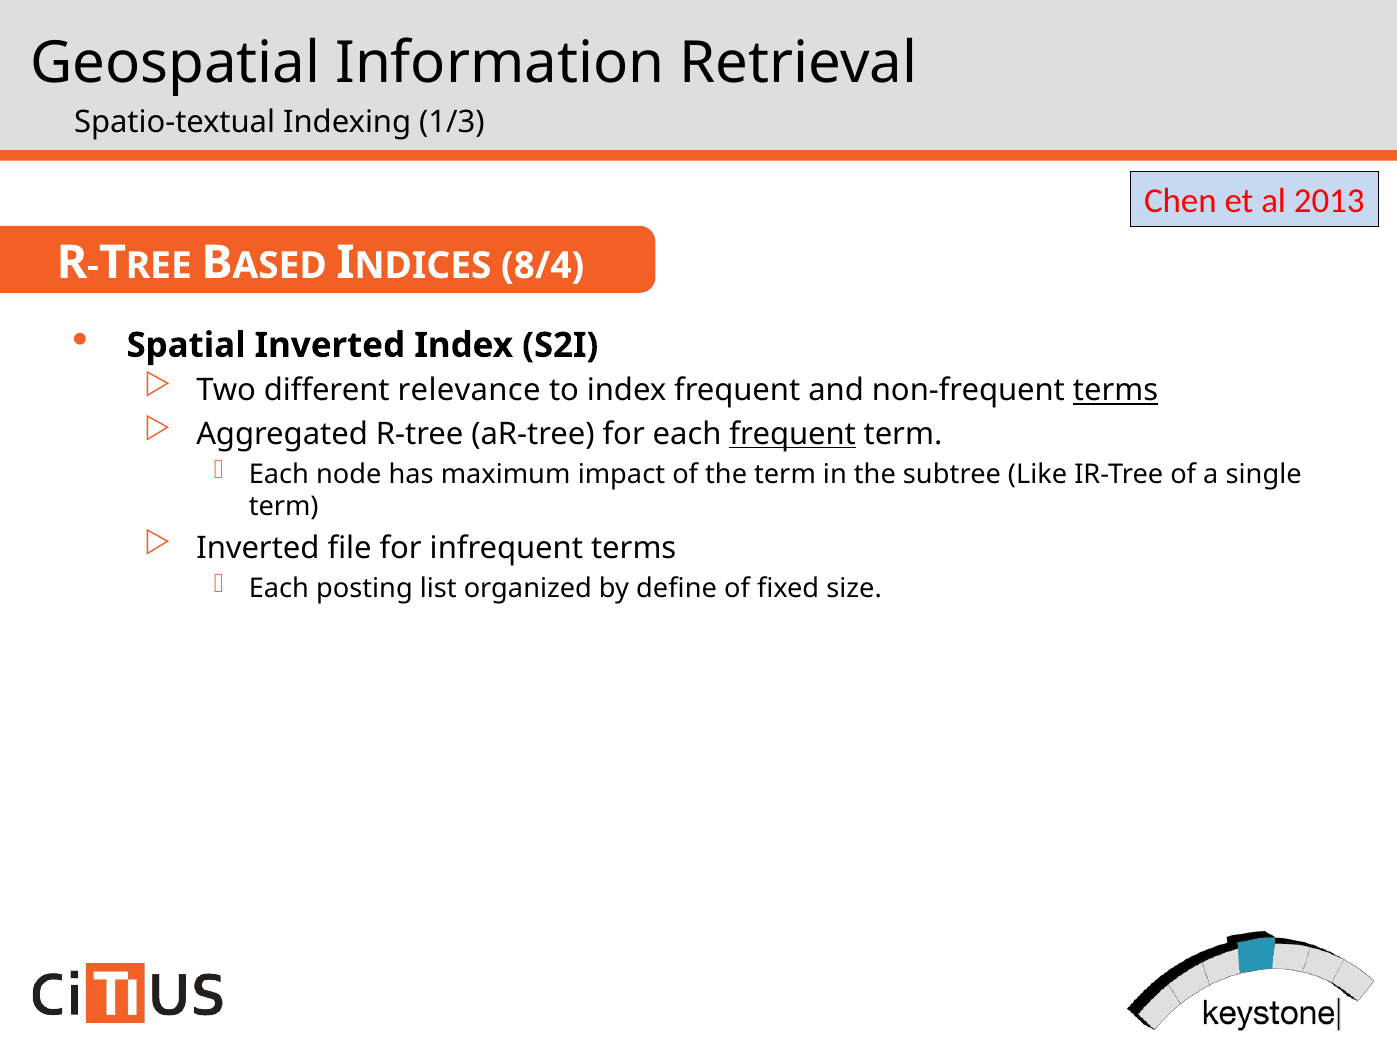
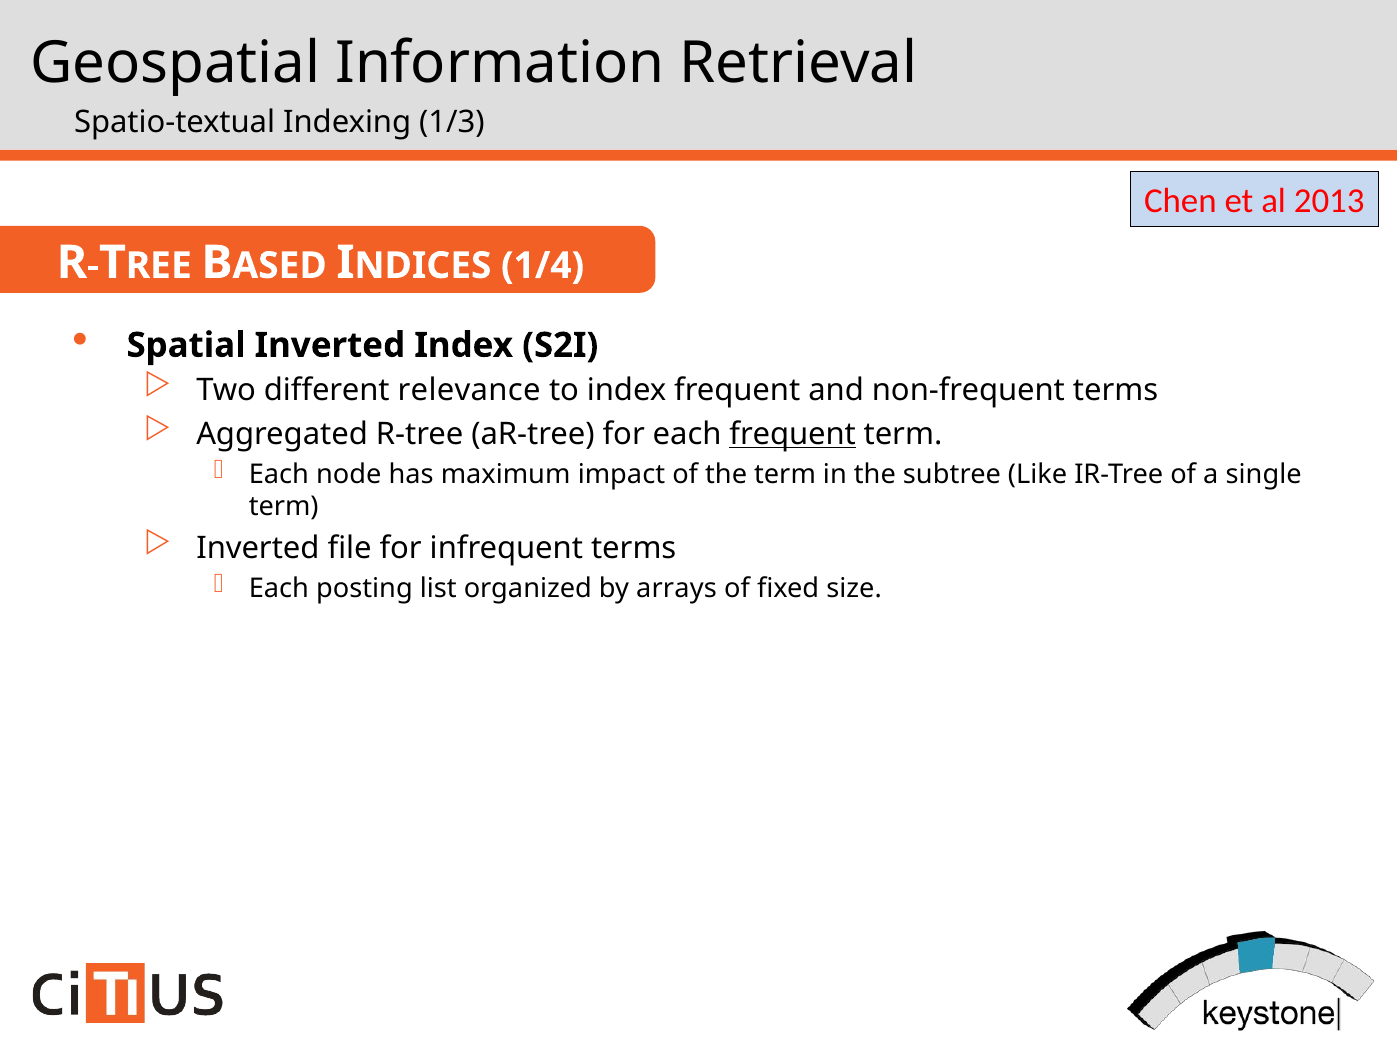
8/4: 8/4 -> 1/4 (543, 266)
terms underline: present -> none (1116, 391)
define: define -> arrays (677, 588)
